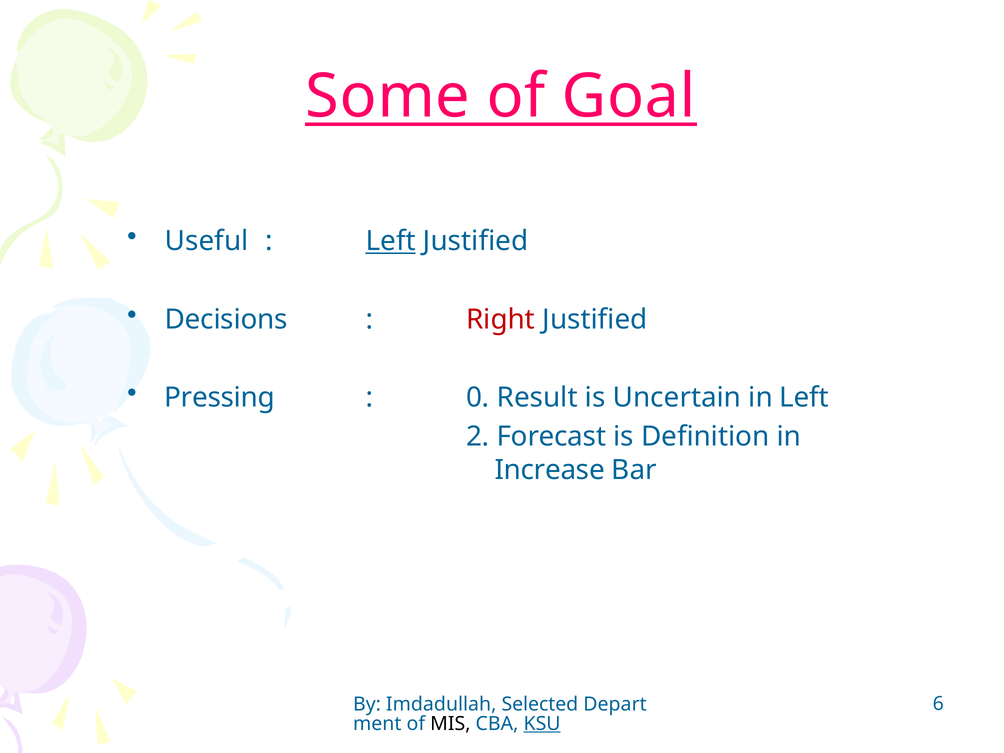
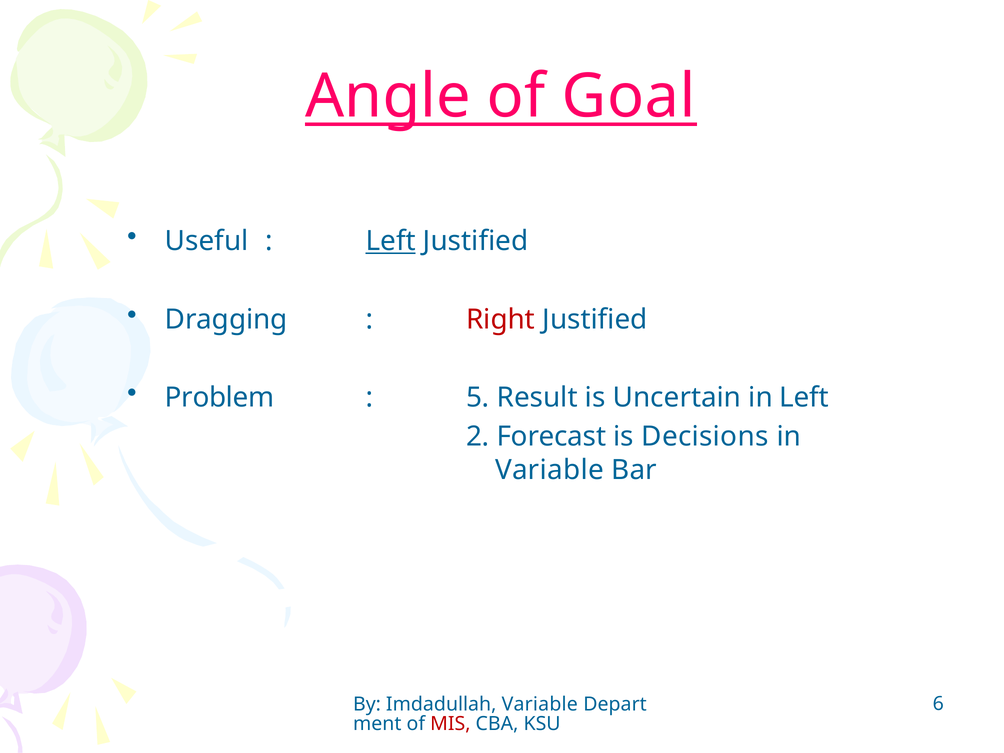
Some: Some -> Angle (388, 96)
Decisions: Decisions -> Dragging (226, 319)
Pressing: Pressing -> Problem (220, 397)
0: 0 -> 5 (478, 397)
Definition: Definition -> Decisions (705, 437)
Increase: Increase -> Variable (549, 470)
Imdadullah Selected: Selected -> Variable (540, 704)
MIS colour: black -> red (450, 724)
KSU underline: present -> none (542, 724)
